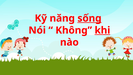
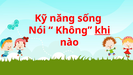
sống underline: present -> none (89, 18)
